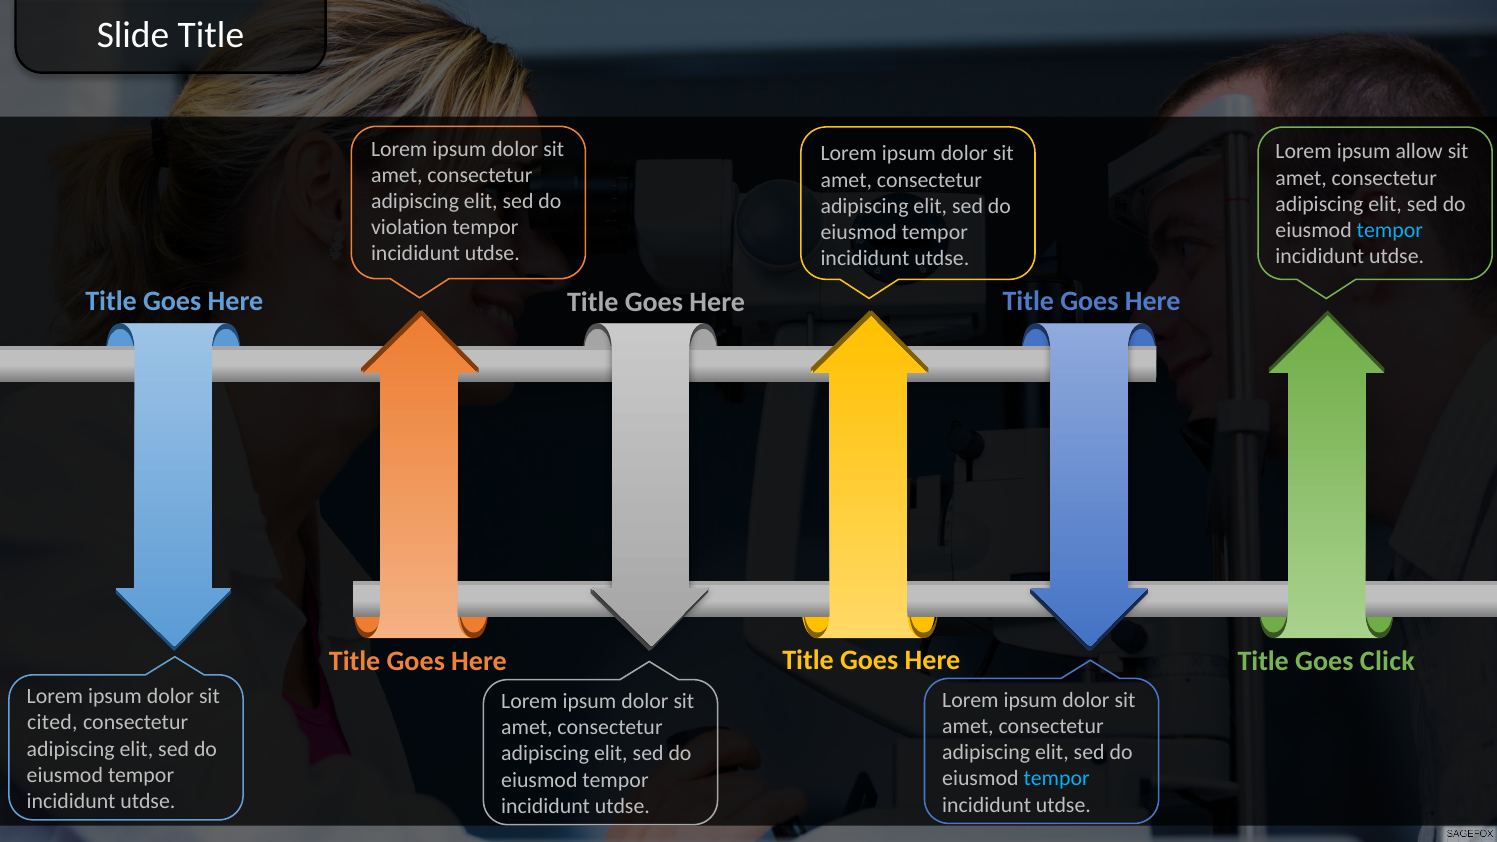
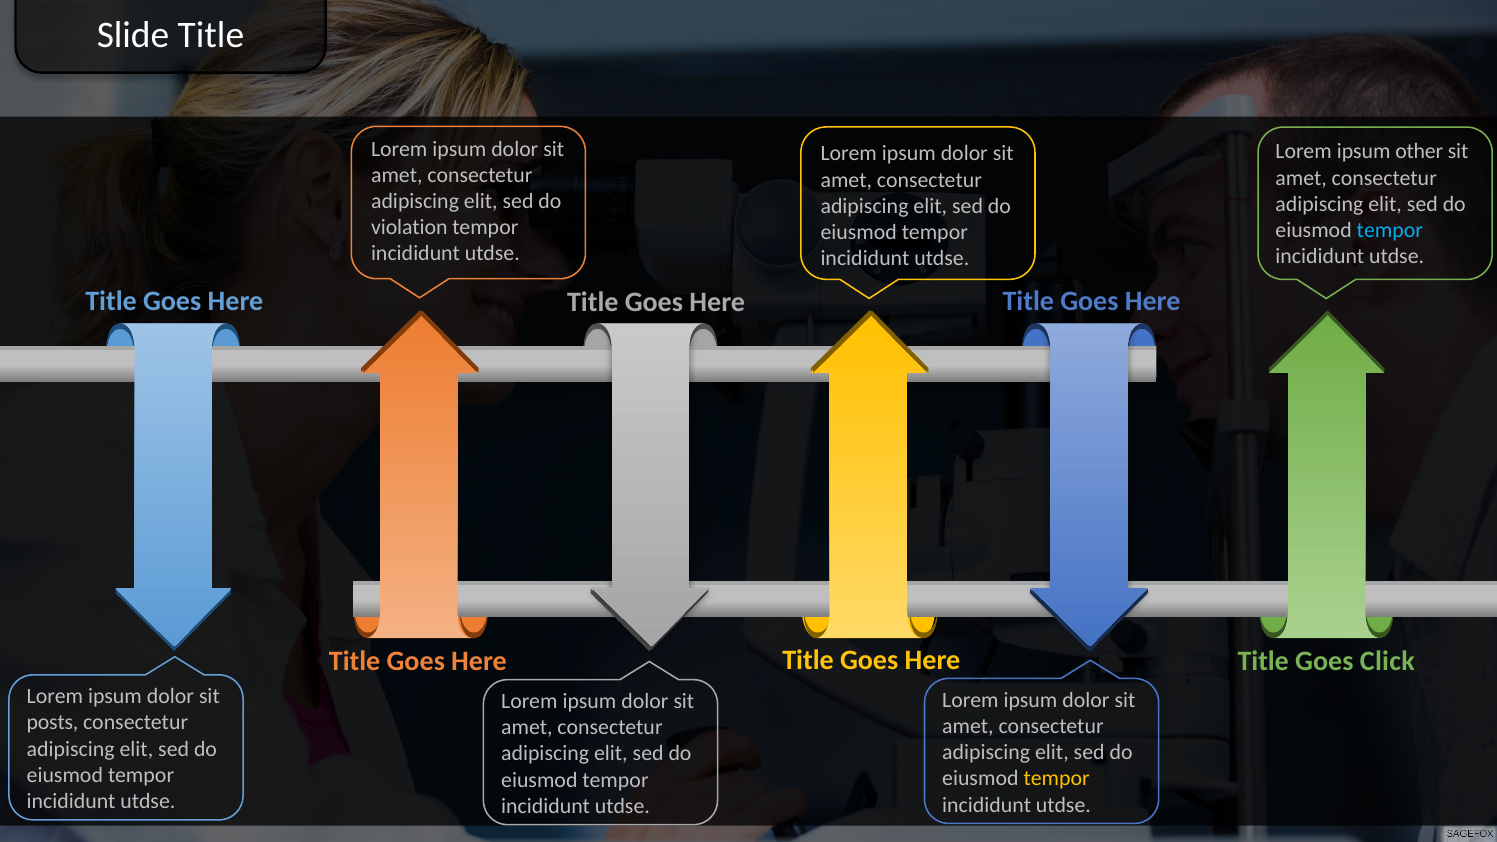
allow: allow -> other (1419, 152)
cited: cited -> posts (53, 723)
tempor colour: light blue -> yellow (1057, 779)
